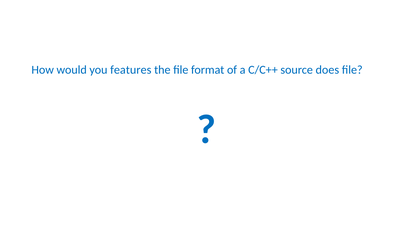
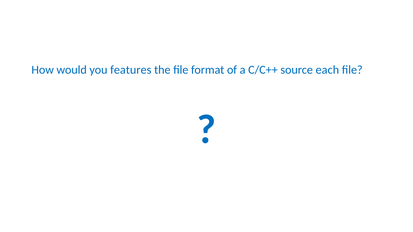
does: does -> each (327, 70)
